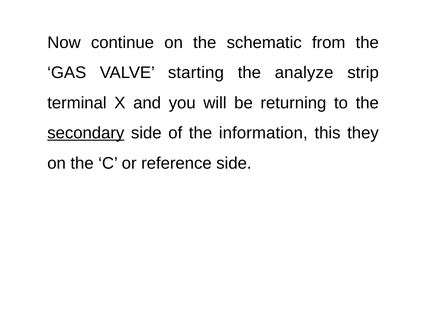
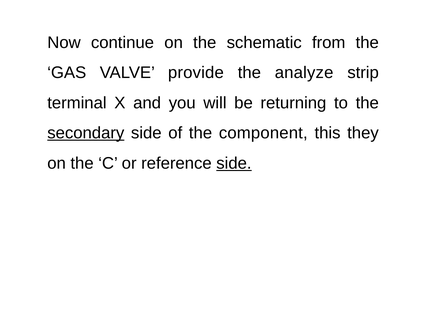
starting: starting -> provide (196, 73)
information: information -> component (263, 133)
side underline: none -> present (234, 163)
